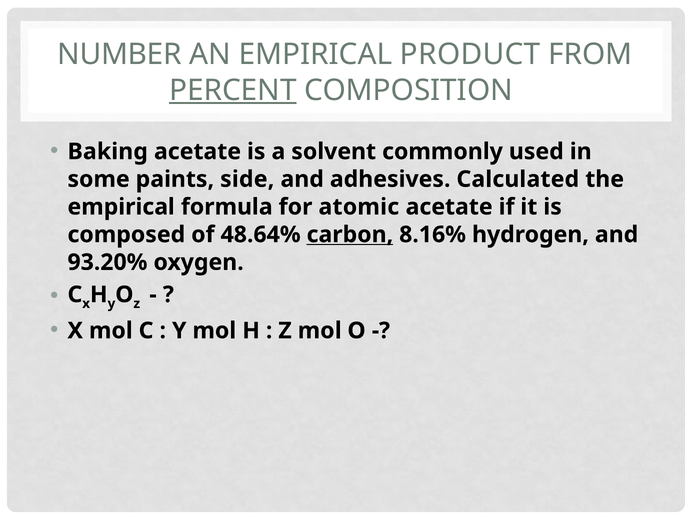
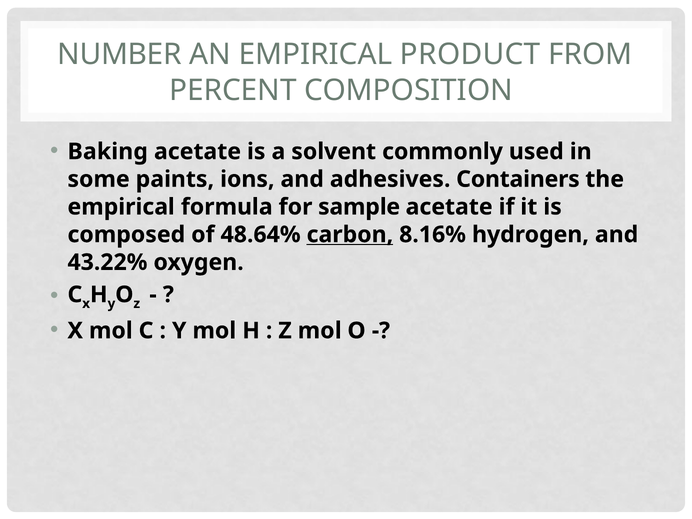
PERCENT underline: present -> none (233, 90)
side: side -> ions (247, 179)
Calculated: Calculated -> Containers (518, 179)
atomic: atomic -> sample (359, 207)
93.20%: 93.20% -> 43.22% (107, 262)
